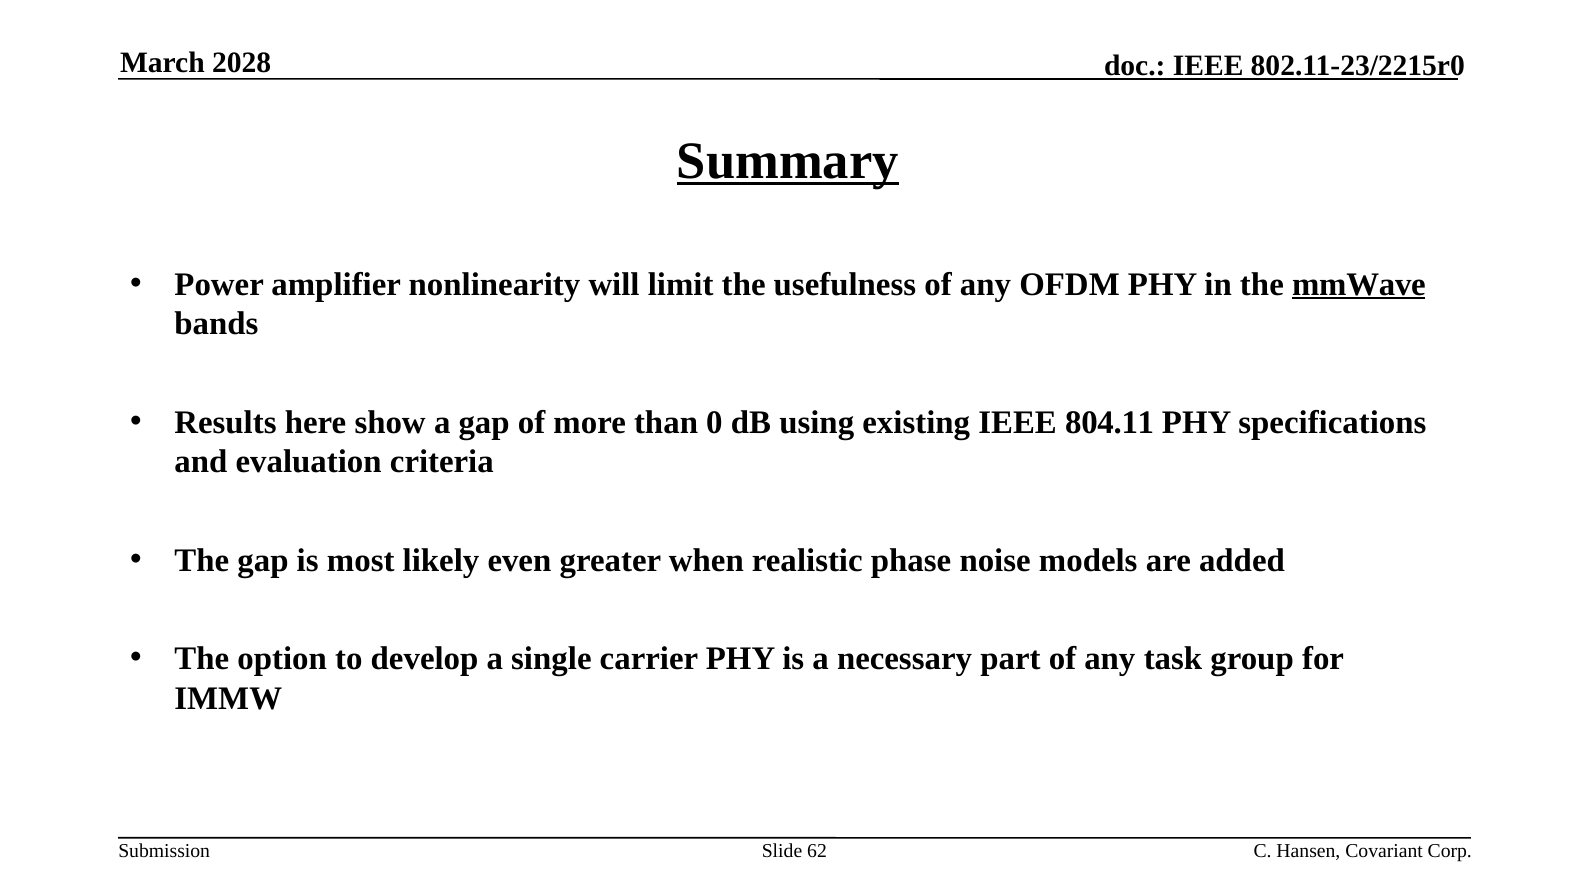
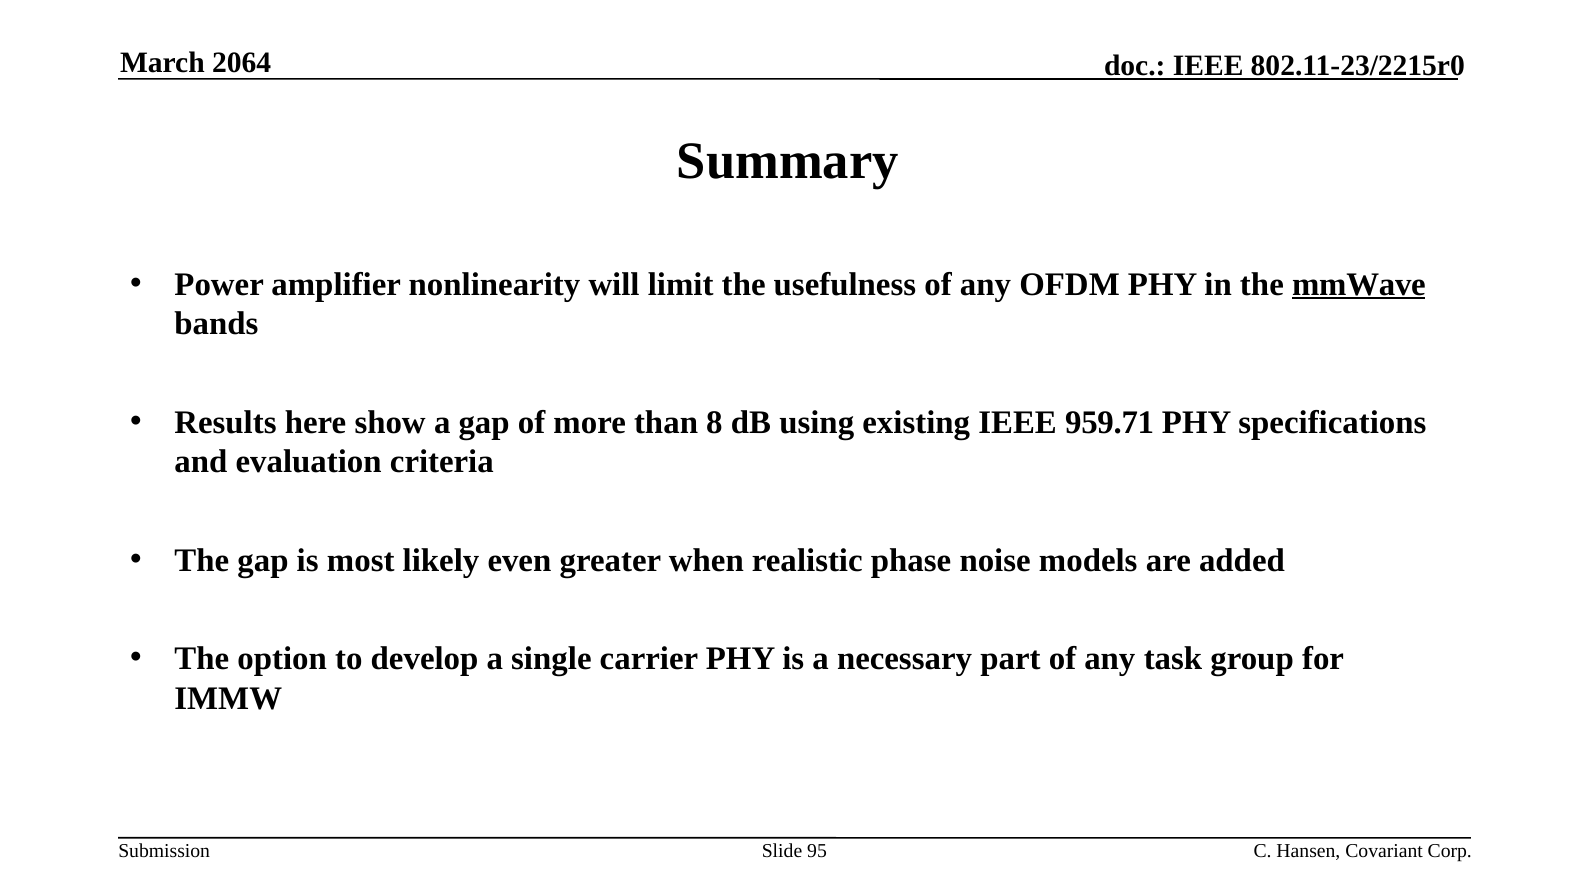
2028: 2028 -> 2064 (242, 63)
Summary underline: present -> none (788, 161)
0: 0 -> 8 (714, 422)
804.11: 804.11 -> 959.71 (1110, 422)
62: 62 -> 95 (817, 850)
